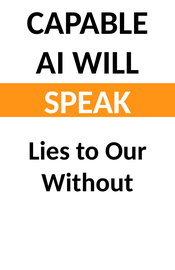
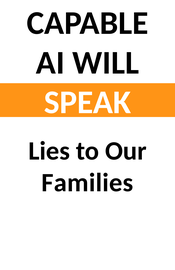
Without: Without -> Families (87, 183)
